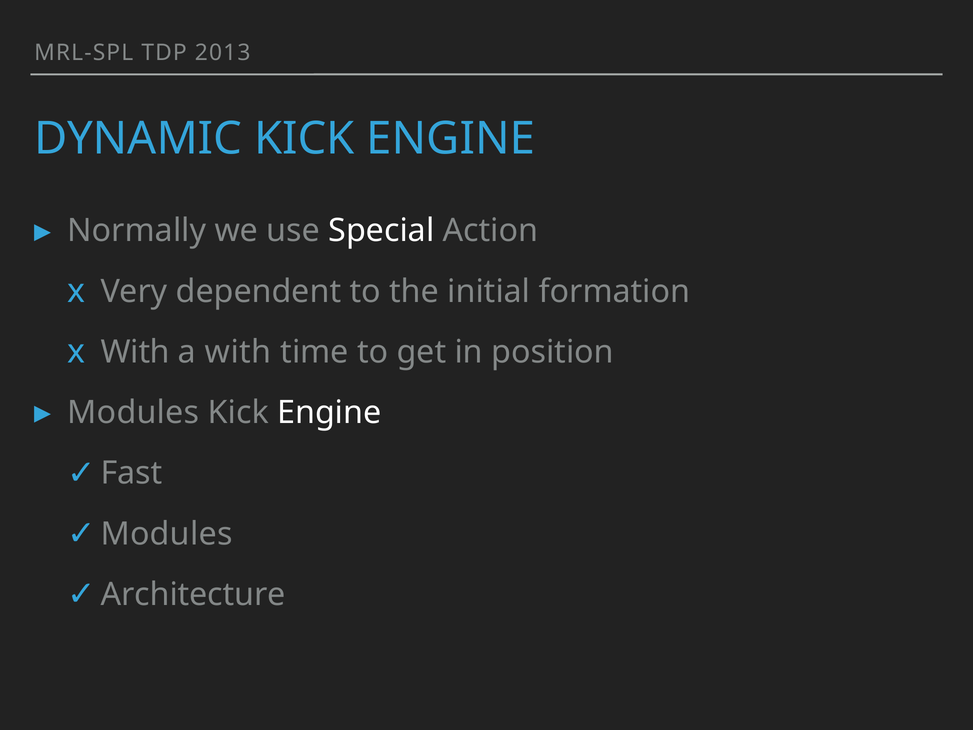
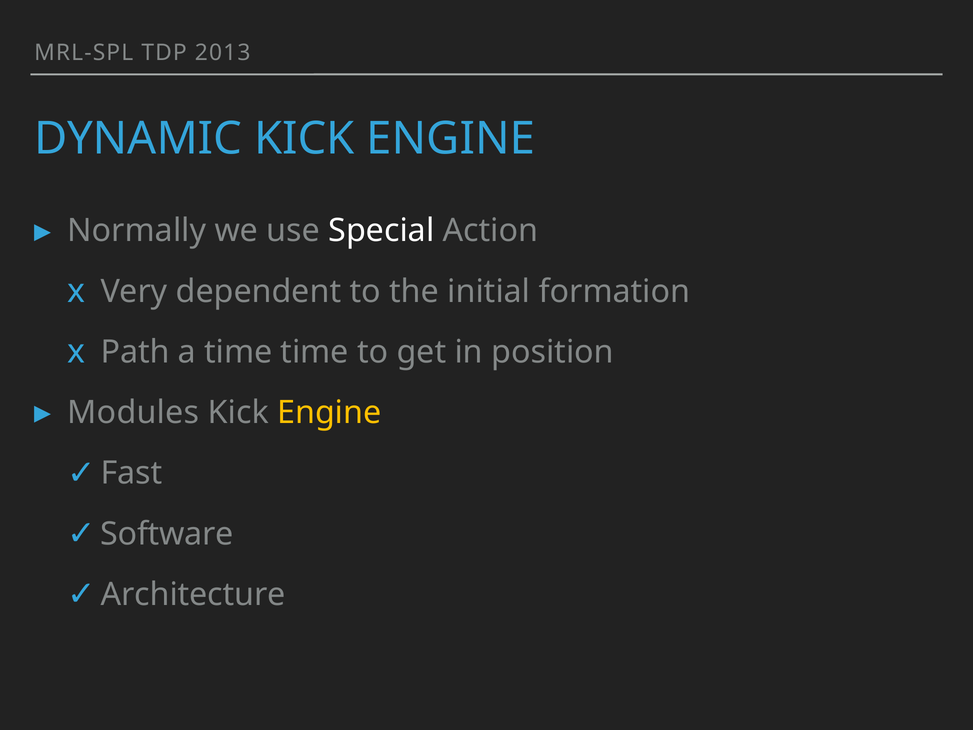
With: With -> Path (135, 352)
a with: with -> time (238, 352)
Engine colour: white -> yellow (329, 412)
Modules: Modules -> Software (167, 534)
